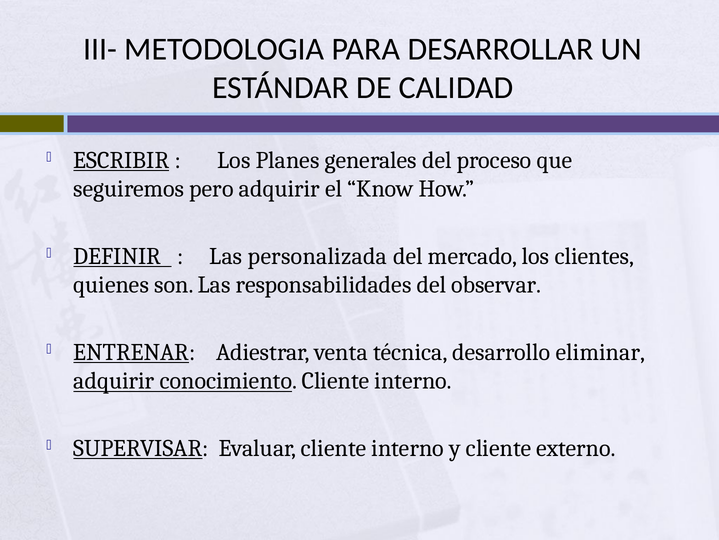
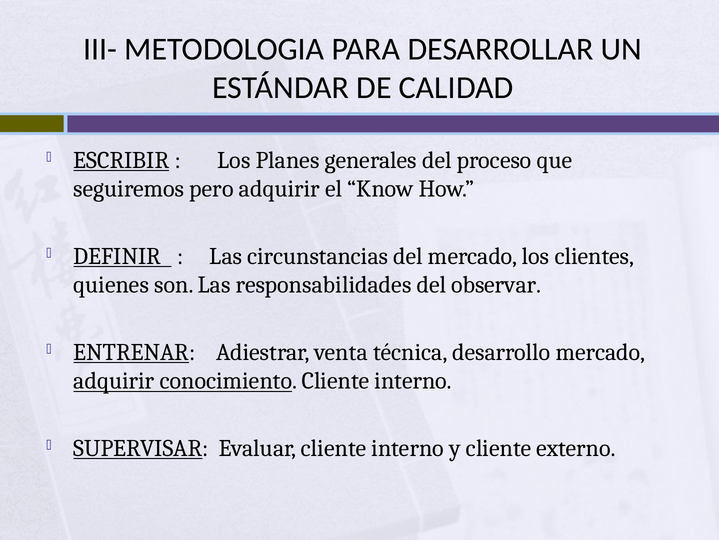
personalizada: personalizada -> circunstancias (318, 256)
desarrollo eliminar: eliminar -> mercado (600, 352)
